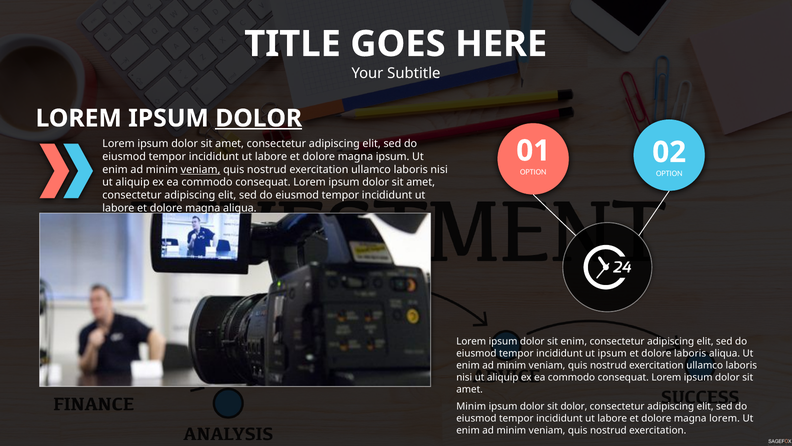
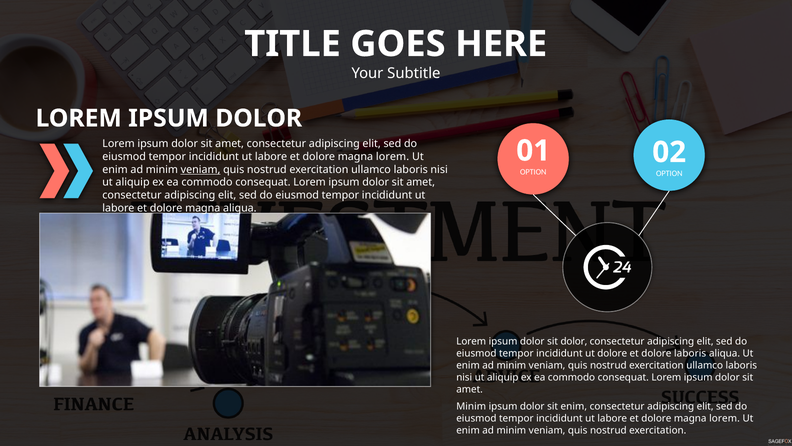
DOLOR underline: present -> none (259, 118)
ipsum: ipsum -> lorem (393, 156)
sit enim: enim -> dolor (574, 341)
ut ipsum: ipsum -> dolore (612, 353)
sit dolor: dolor -> enim (574, 406)
